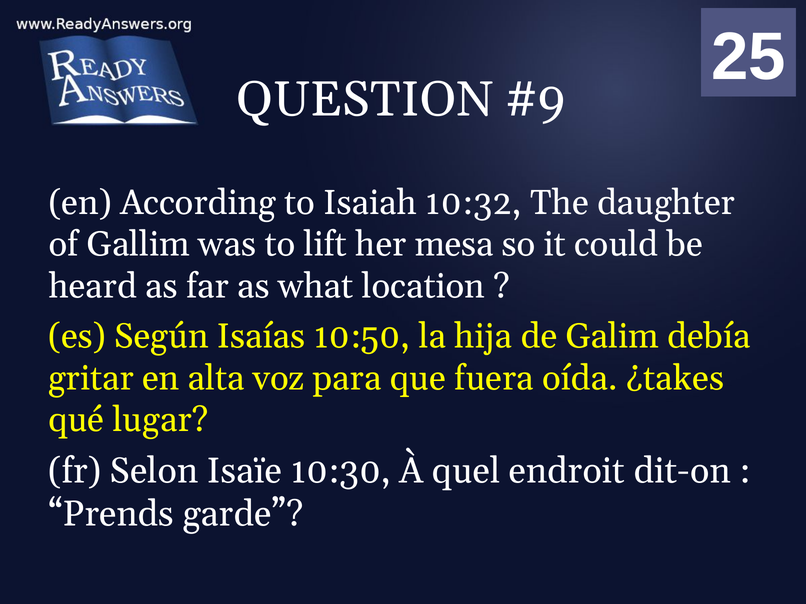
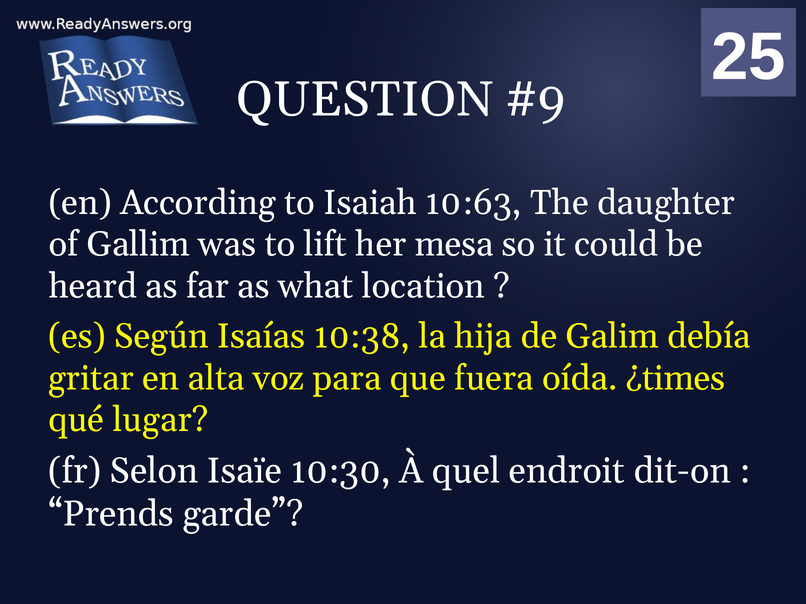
10:32: 10:32 -> 10:63 (474, 203)
10:50: 10:50 -> 10:38 (362, 337)
¿takes: ¿takes -> ¿times (675, 378)
